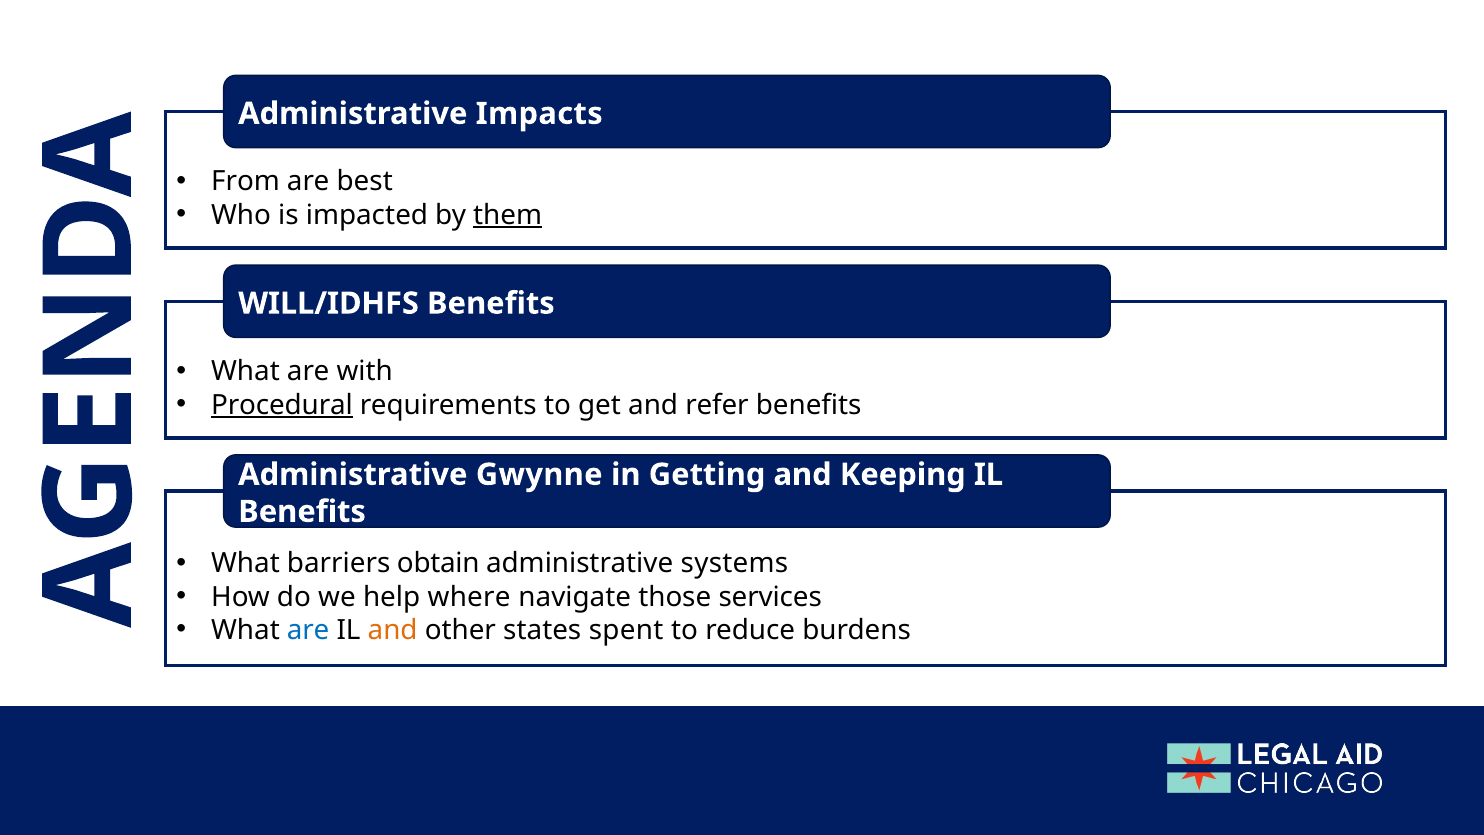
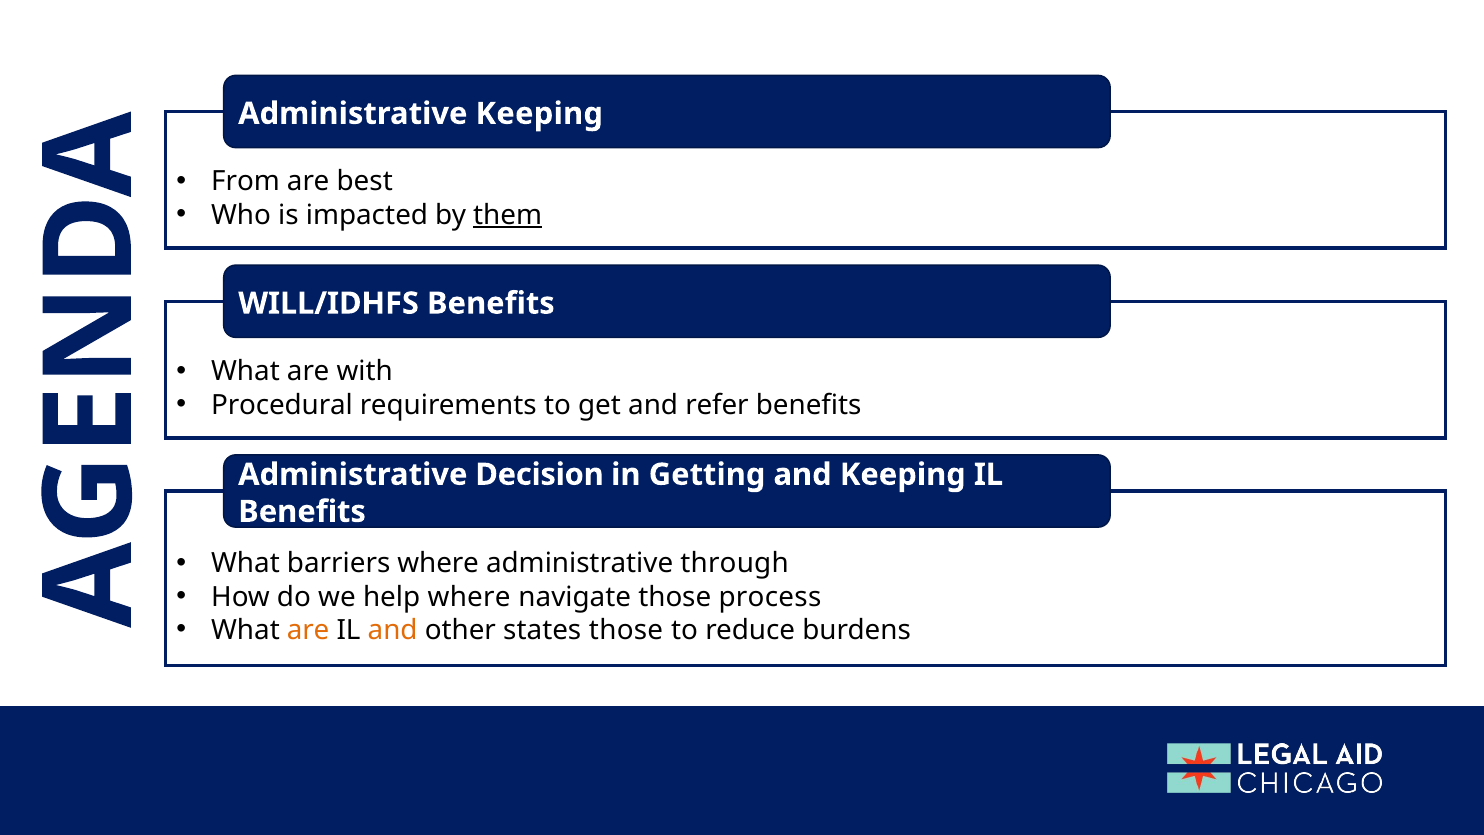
Administrative Impacts: Impacts -> Keeping (539, 114)
Procedural underline: present -> none (282, 405)
Gwynne: Gwynne -> Decision (540, 474)
barriers obtain: obtain -> where (438, 563)
systems: systems -> through (735, 563)
services: services -> process (770, 597)
are colour: blue -> orange (308, 630)
states spent: spent -> those (626, 630)
